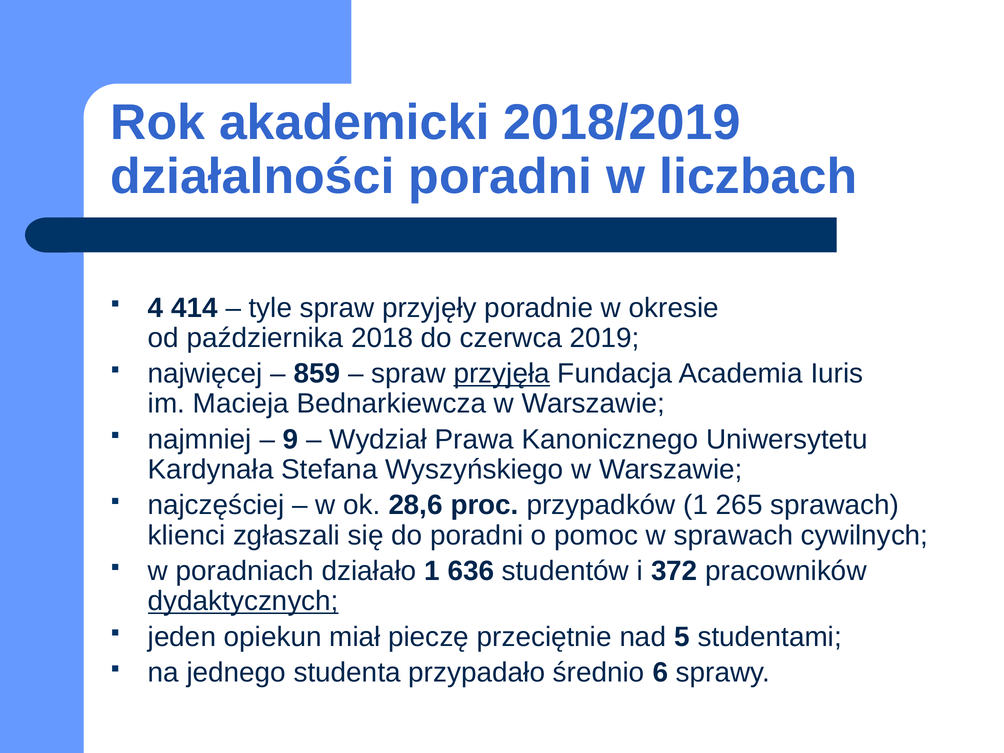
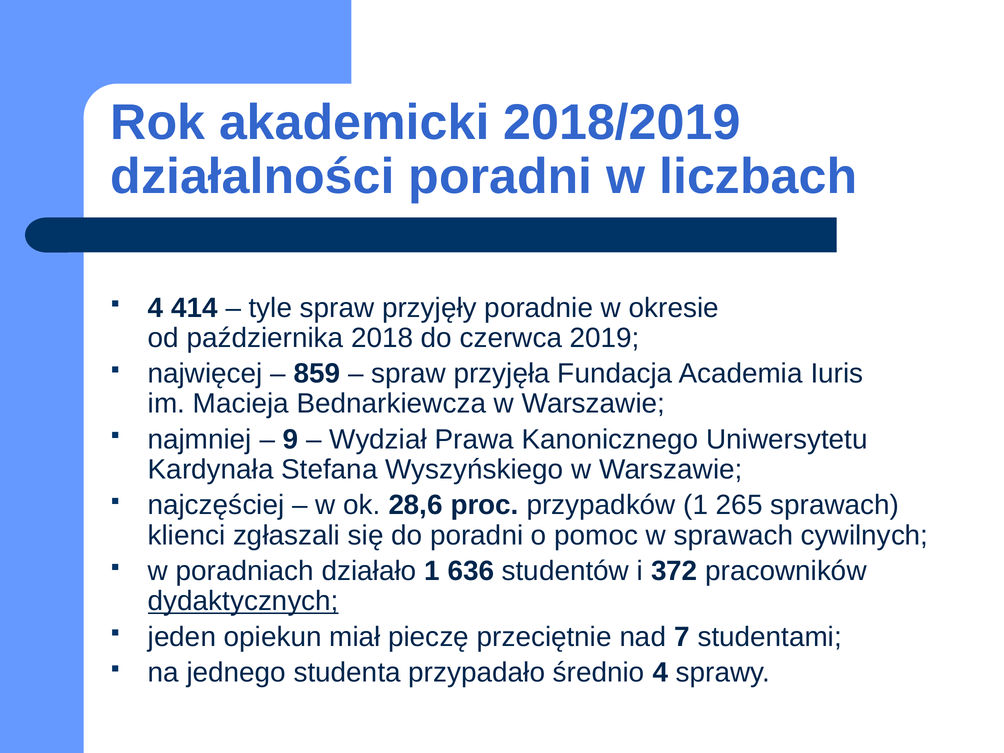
przyjęła underline: present -> none (502, 374)
5: 5 -> 7 (682, 637)
średnio 6: 6 -> 4 (660, 673)
